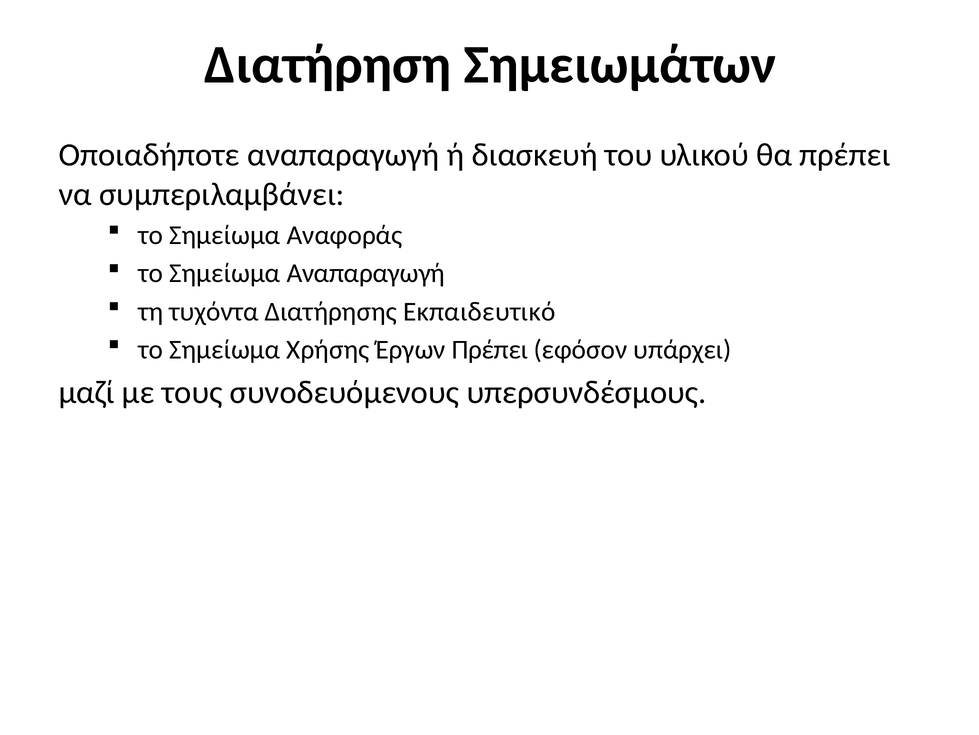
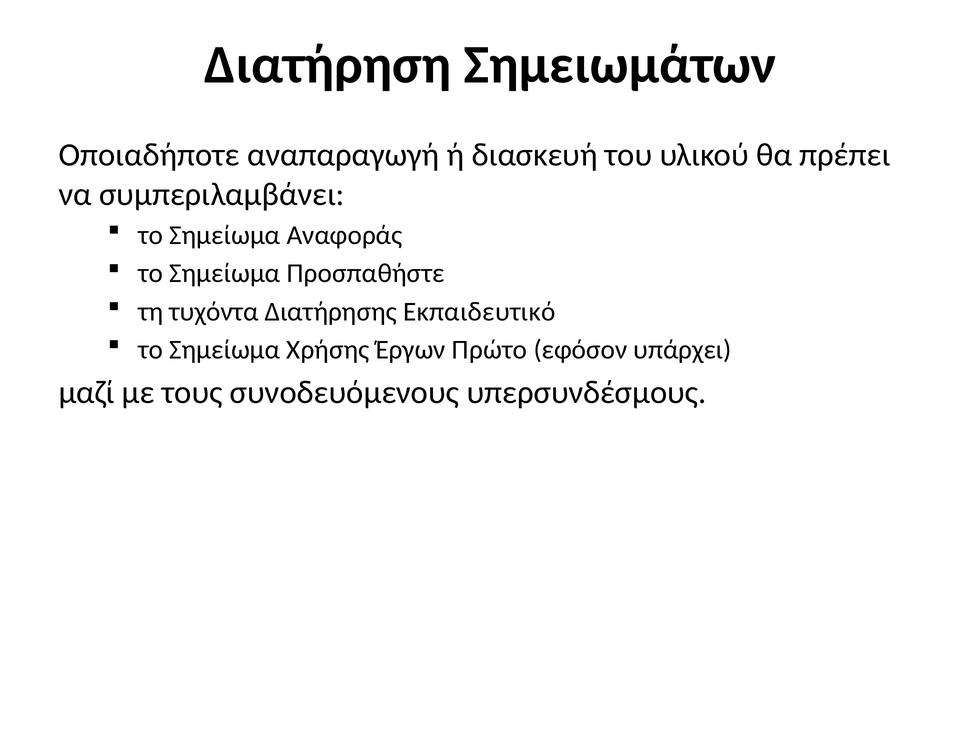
Σημείωμα Αναπαραγωγή: Αναπαραγωγή -> Προσπαθήστε (366, 273)
Έργων Πρέπει: Πρέπει -> Πρώτο (490, 349)
